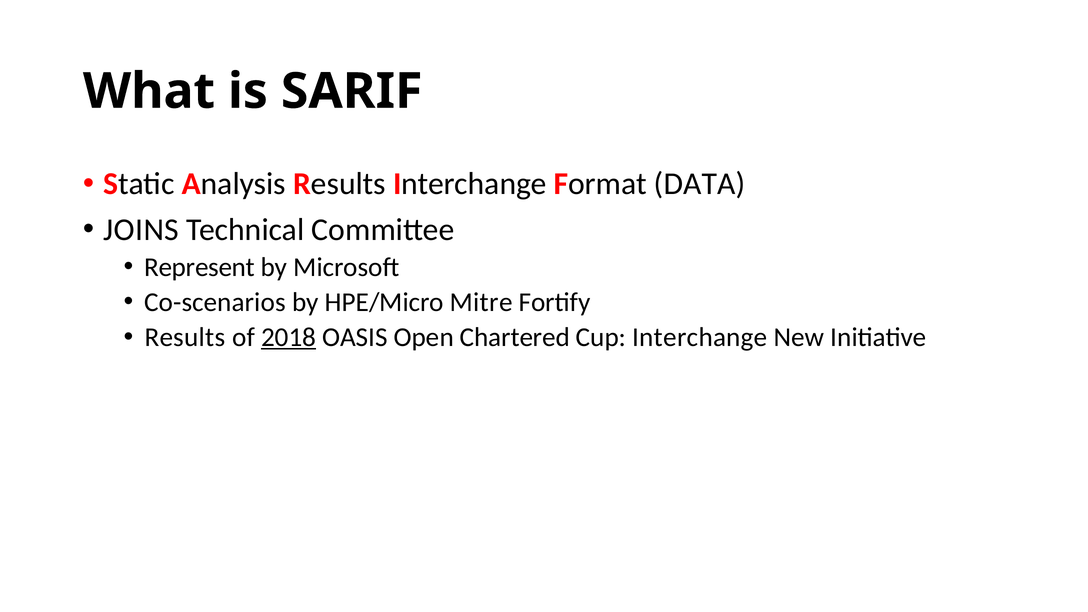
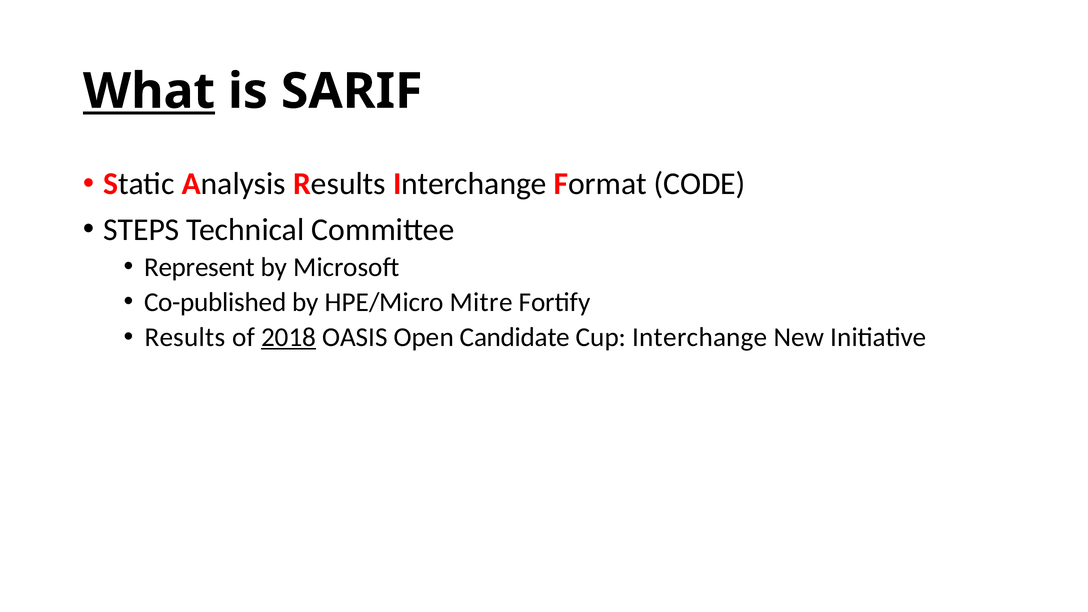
What underline: none -> present (149, 91)
DATA: DATA -> CODE (700, 184)
JOINS: JOINS -> STEPS (141, 230)
Co-scenarios: Co-scenarios -> Co-published (215, 302)
Chartered: Chartered -> Candidate (515, 337)
